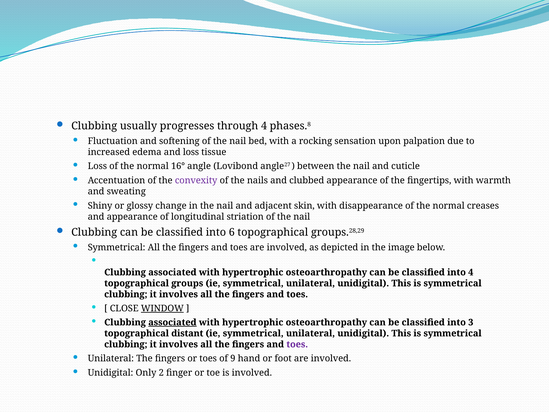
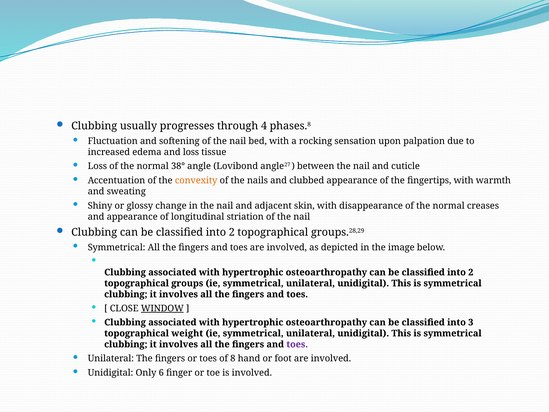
16°: 16° -> 38° (178, 166)
convexity colour: purple -> orange (196, 180)
6: 6 -> 2 (232, 232)
4: 4 -> 2 (471, 272)
associated underline: present -> none (172, 322)
distant: distant -> weight (187, 333)
9: 9 -> 8 (233, 358)
2: 2 -> 6 (161, 373)
